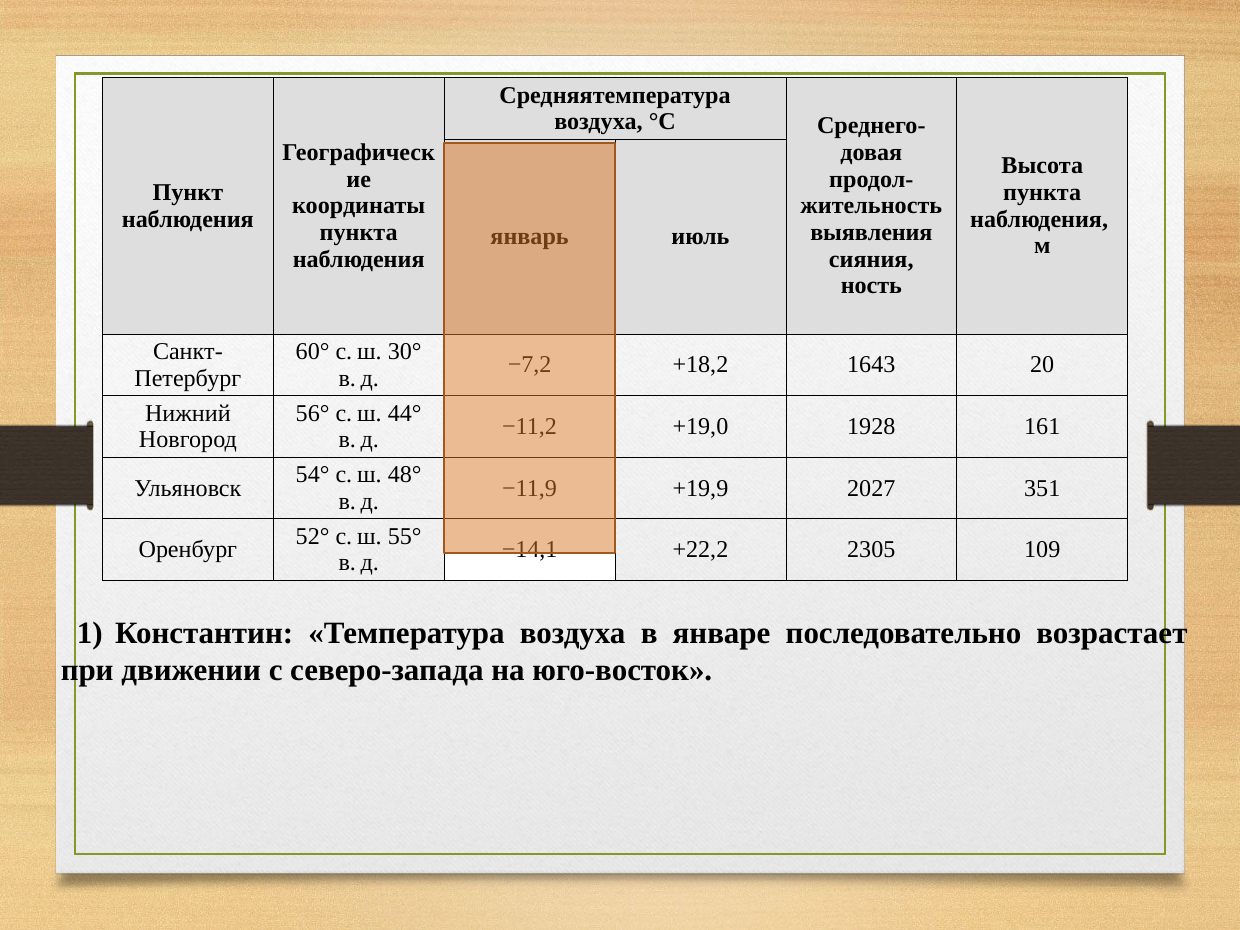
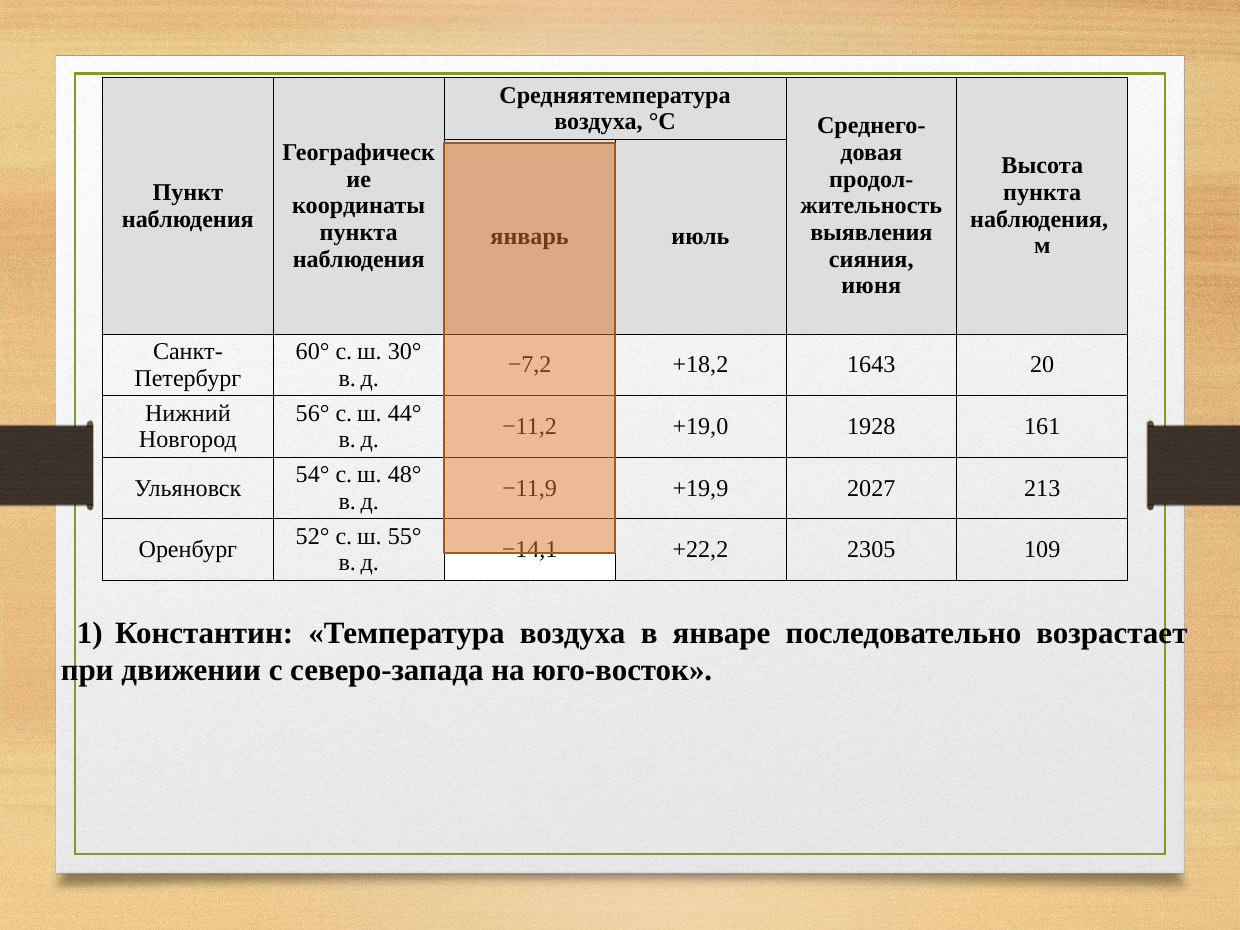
ность: ность -> июня (871, 286)
351: 351 -> 213 (1042, 488)
